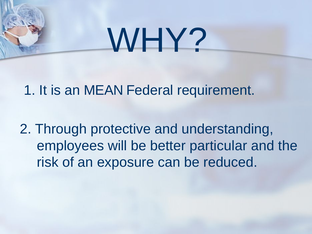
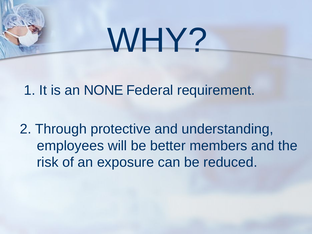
MEAN: MEAN -> NONE (104, 90)
particular: particular -> members (218, 146)
